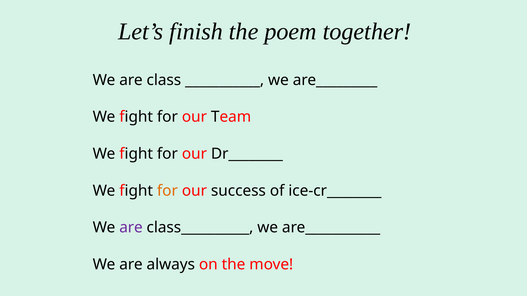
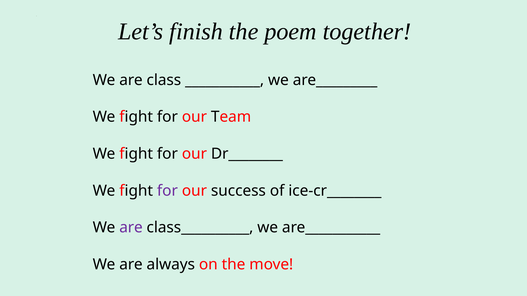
for colour: orange -> purple (167, 191)
